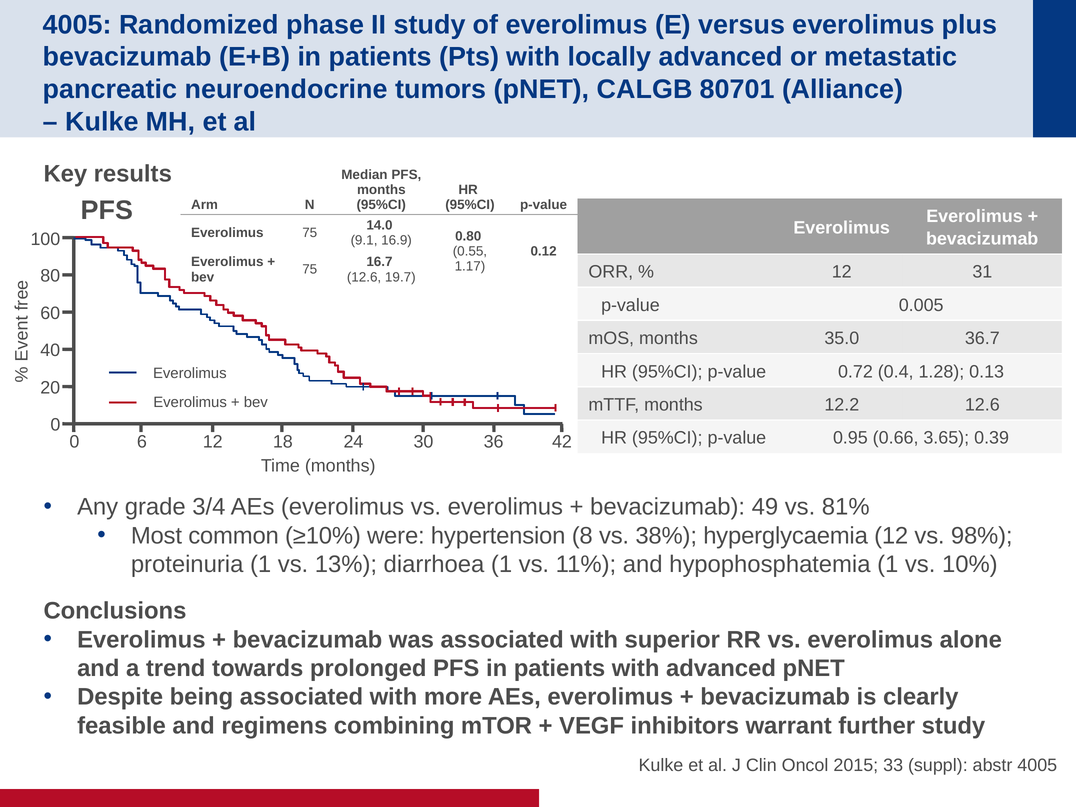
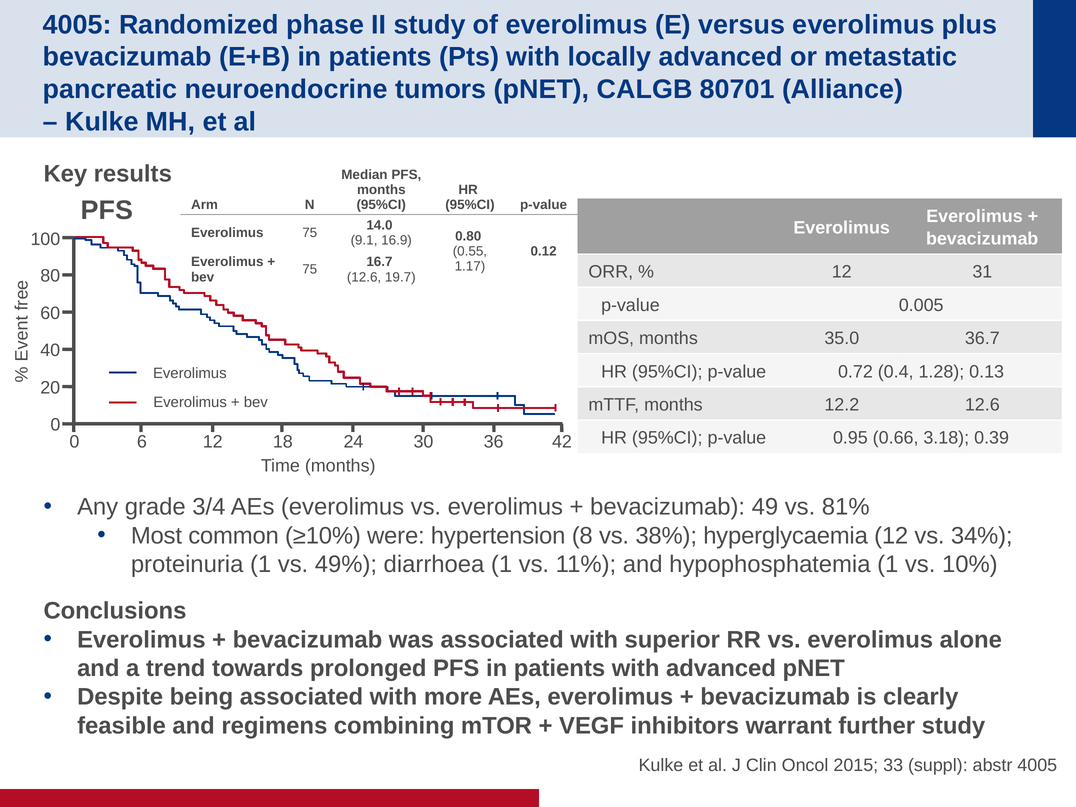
3.65: 3.65 -> 3.18 (946, 438)
98%: 98% -> 34% (982, 536)
13%: 13% -> 49% (346, 564)
